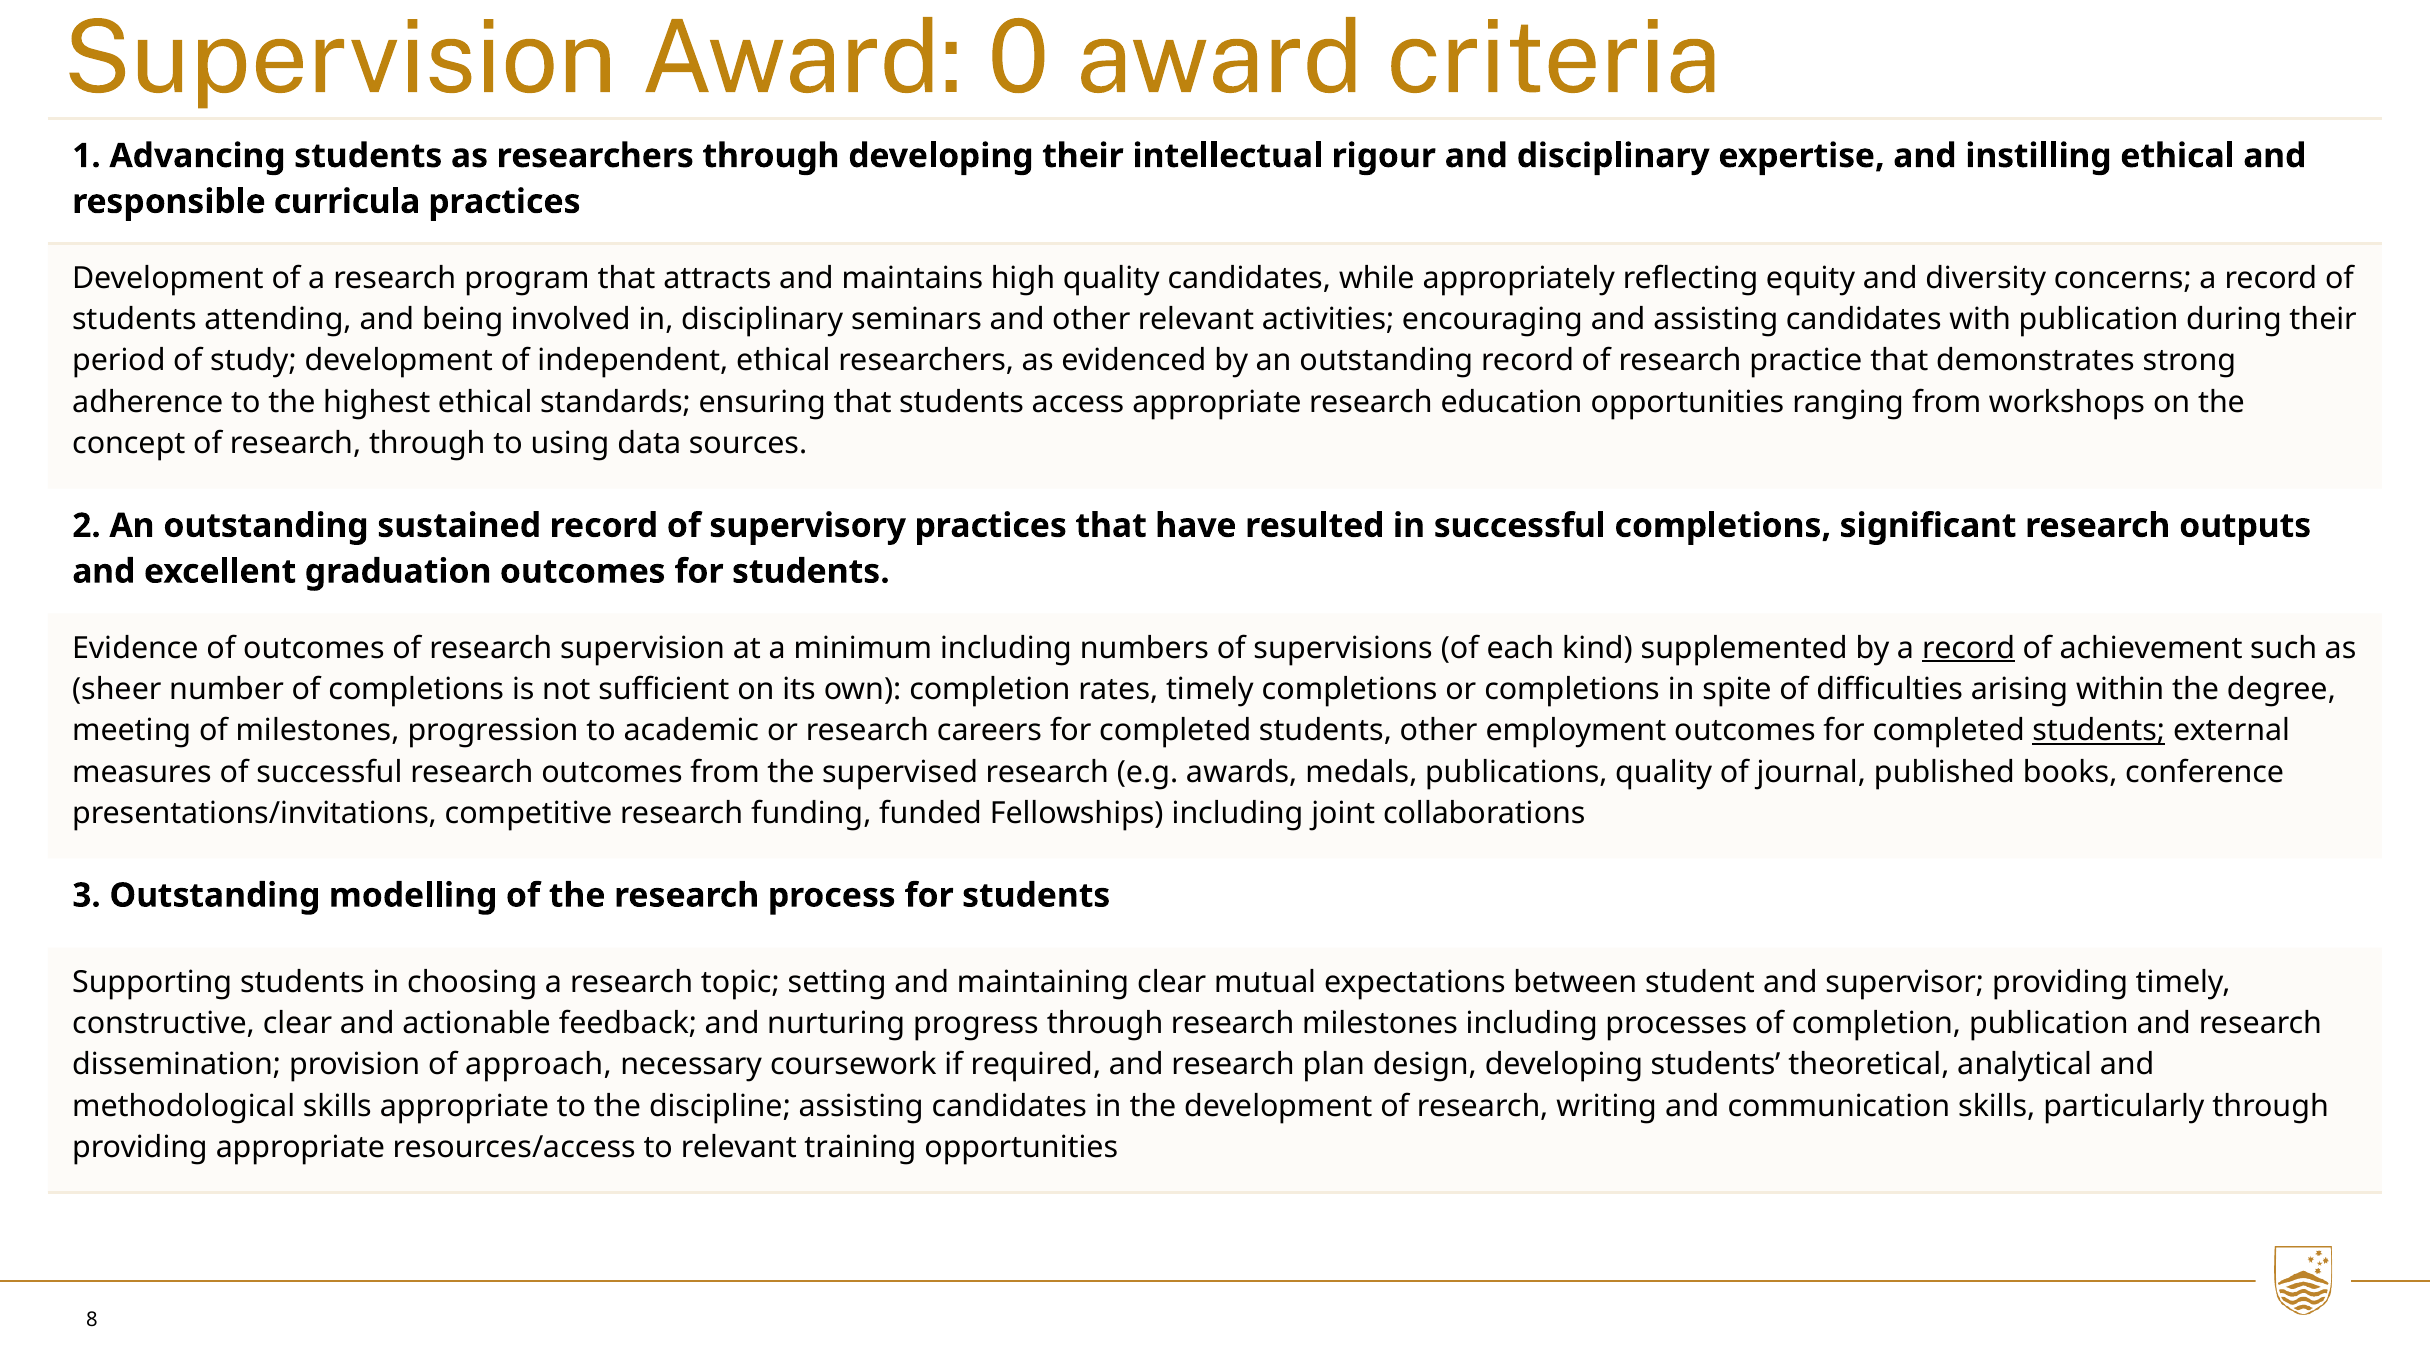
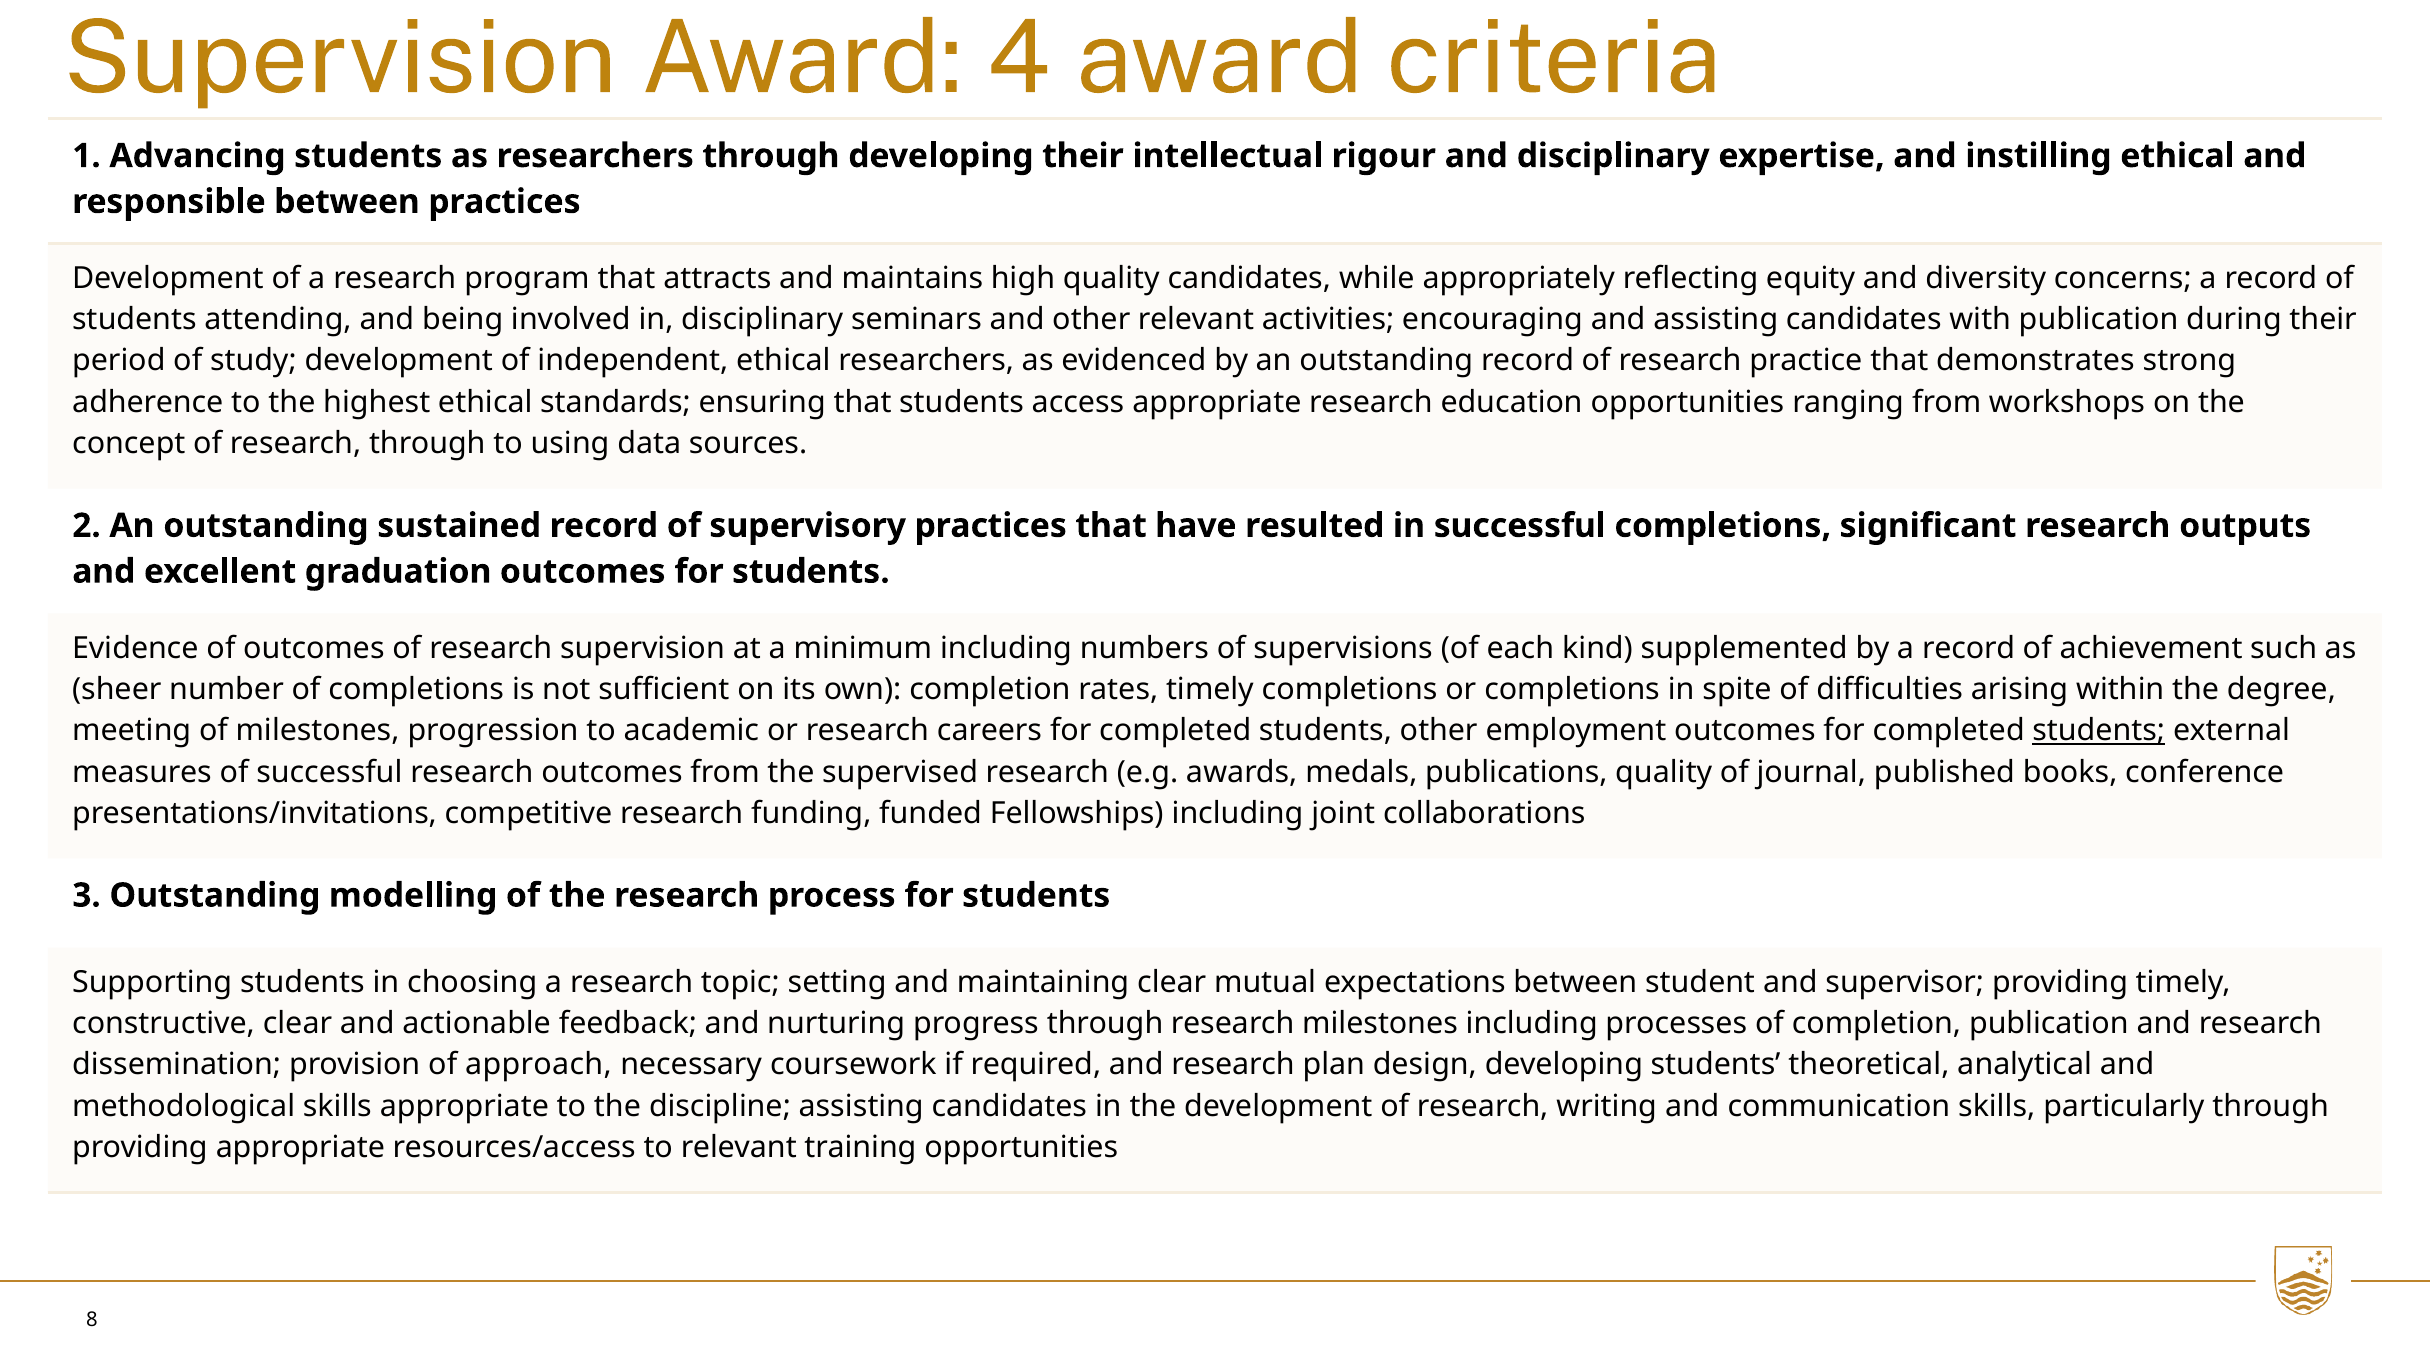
0: 0 -> 4 (1018, 59)
responsible curricula: curricula -> between (347, 202)
record underline: present -> none (1969, 648)
